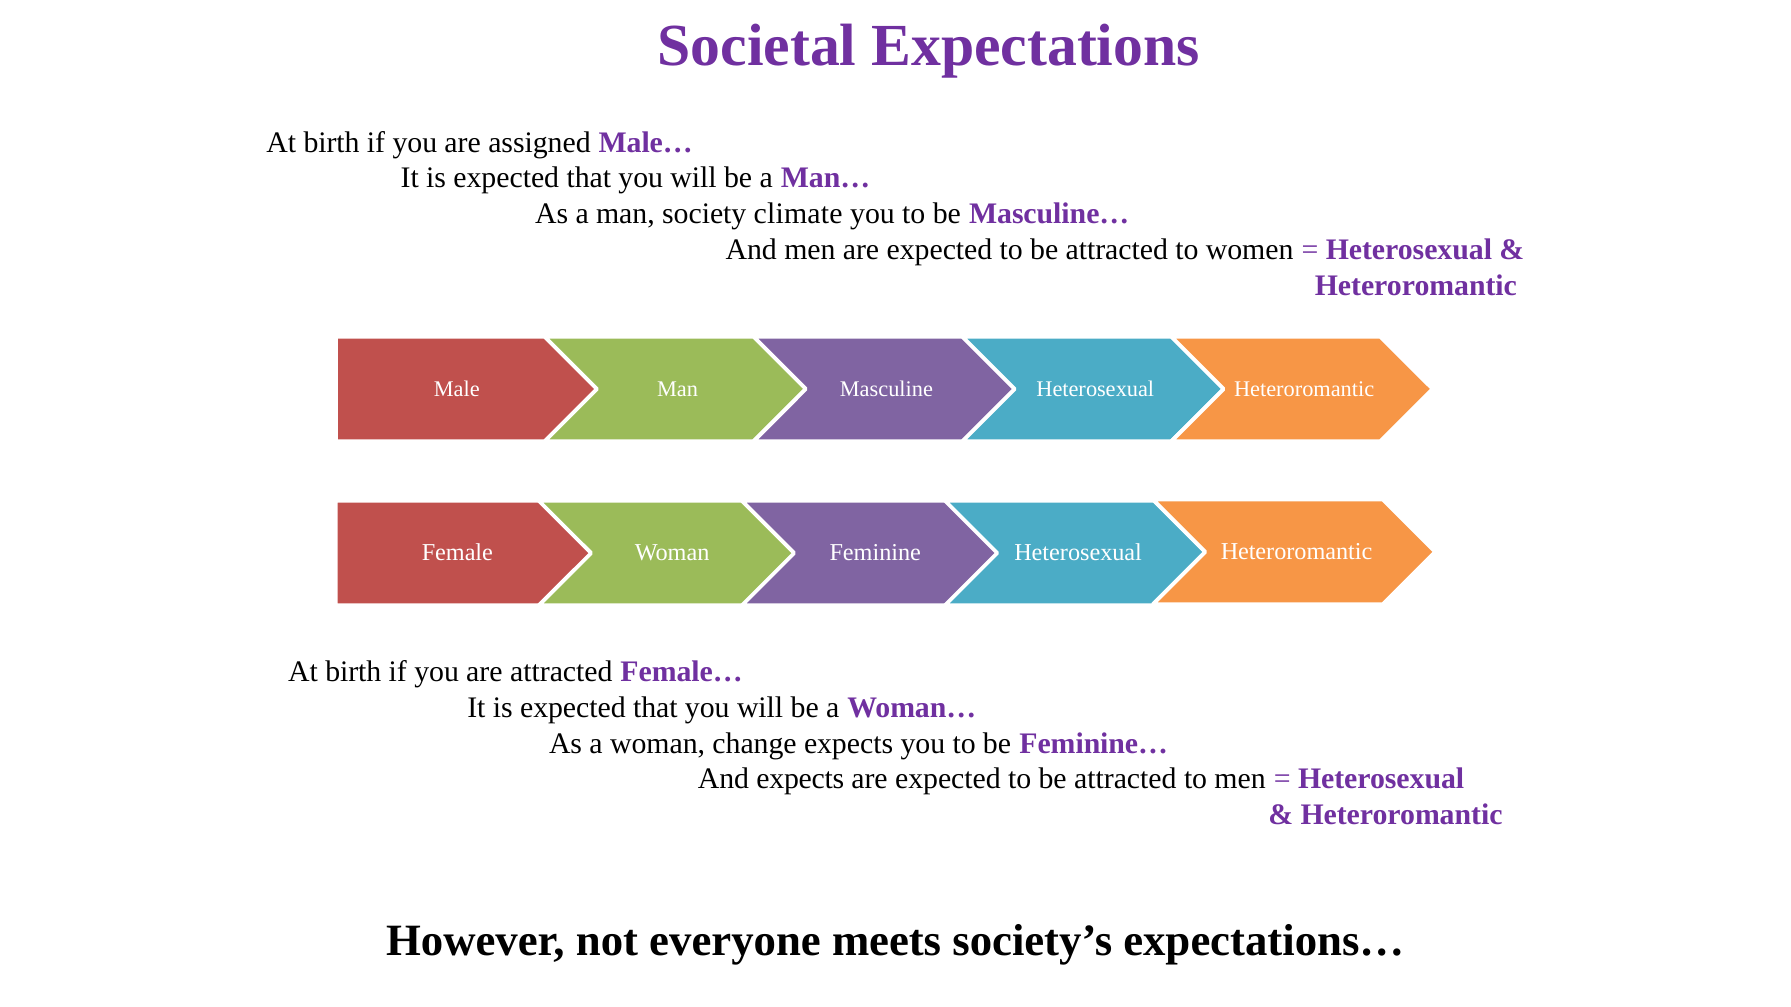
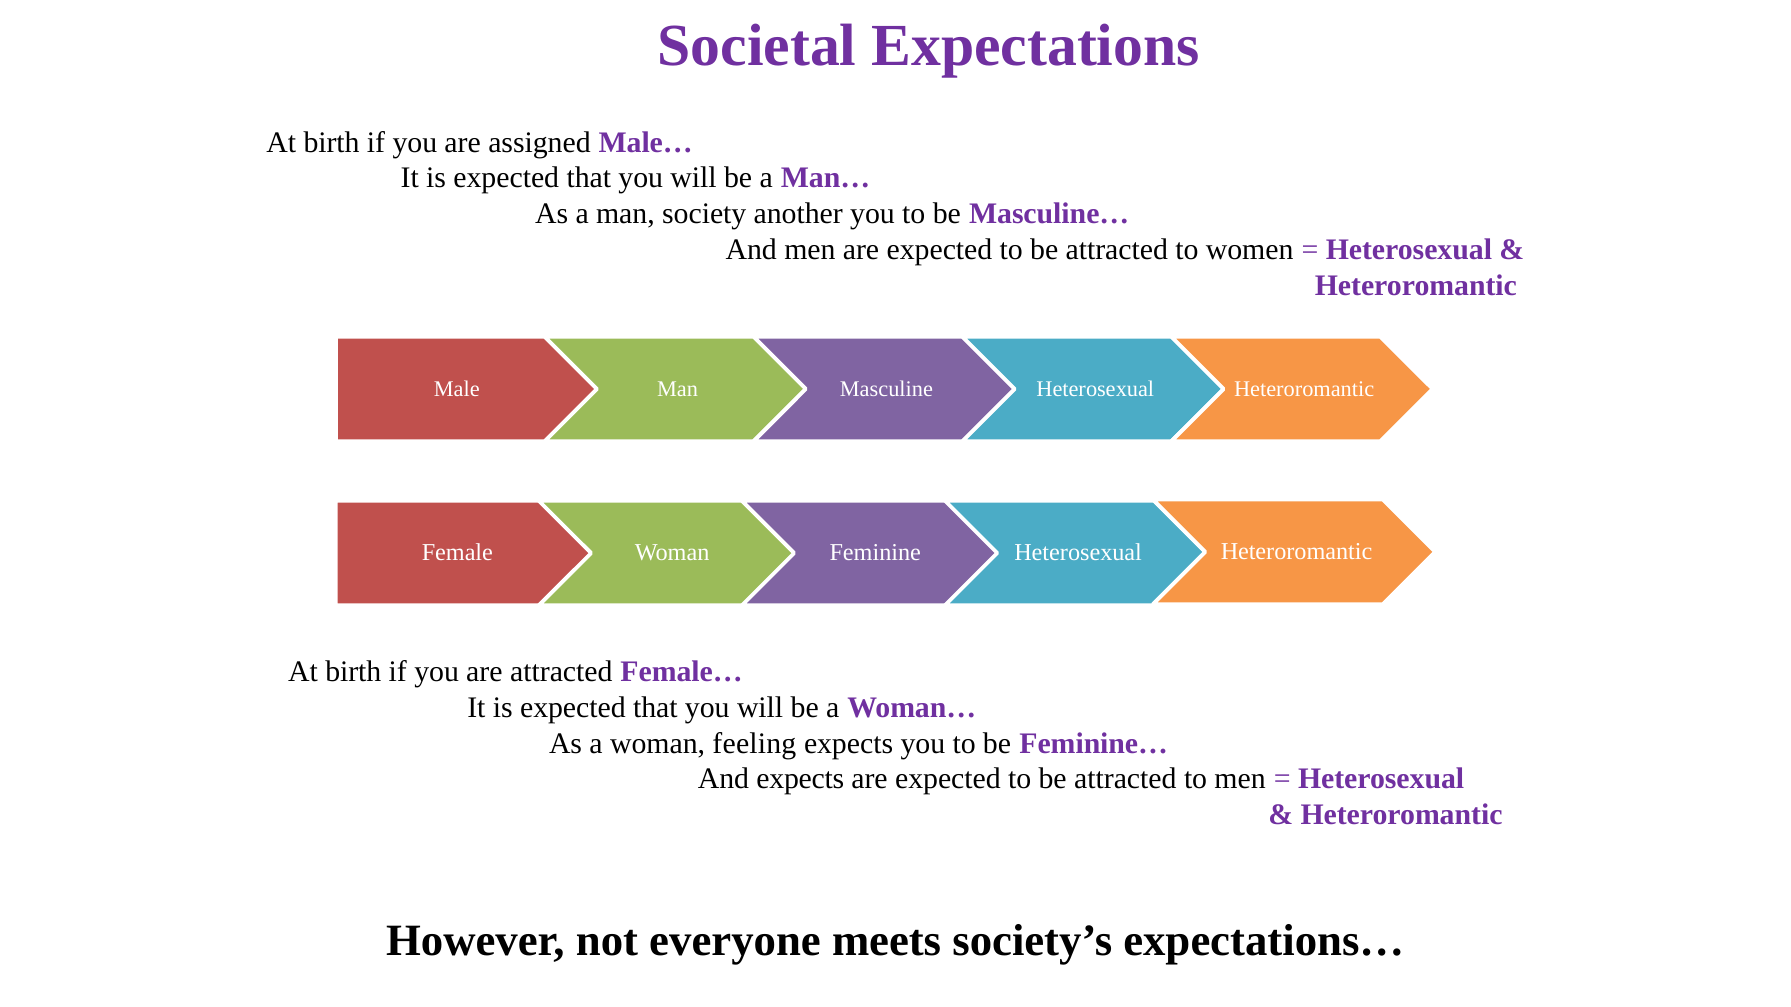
climate: climate -> another (798, 214)
change: change -> feeling (754, 744)
